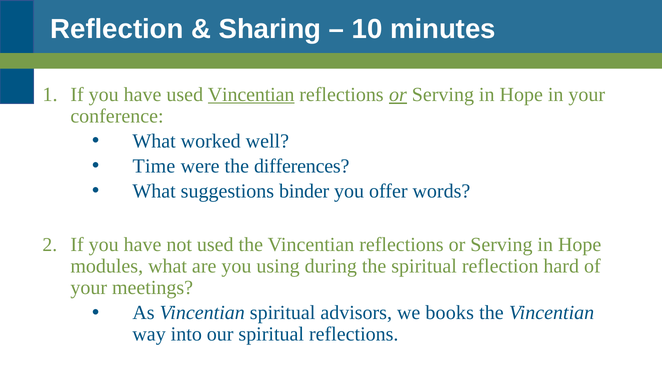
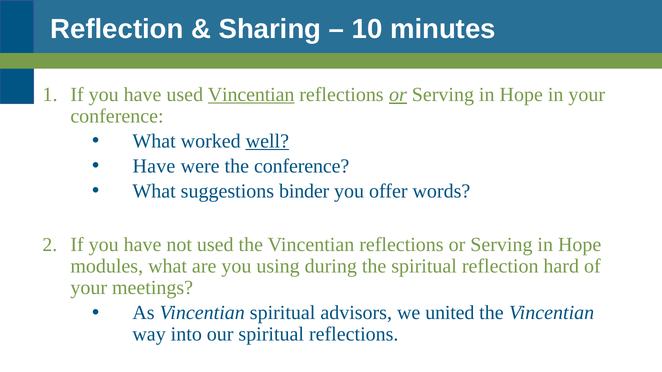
well underline: none -> present (267, 141)
Time: Time -> Have (154, 166)
the differences: differences -> conference (302, 166)
books: books -> united (450, 313)
